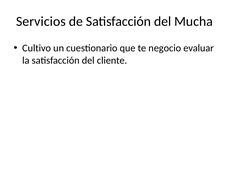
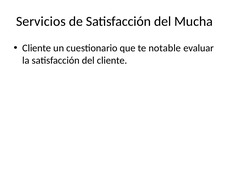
Cultivo: Cultivo -> Cliente (37, 48)
negocio: negocio -> notable (165, 48)
